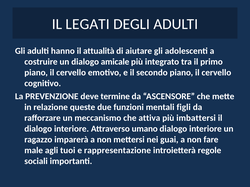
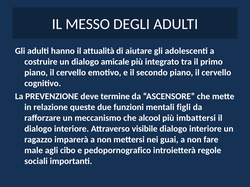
LEGATI: LEGATI -> MESSO (88, 24)
attiva: attiva -> alcool (149, 118)
umano: umano -> visibile (145, 129)
tuoi: tuoi -> cibo (68, 151)
rappresentazione: rappresentazione -> pedopornografico (118, 151)
